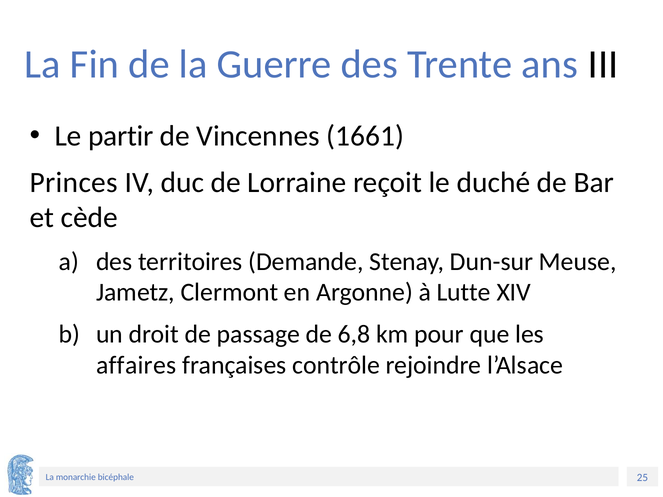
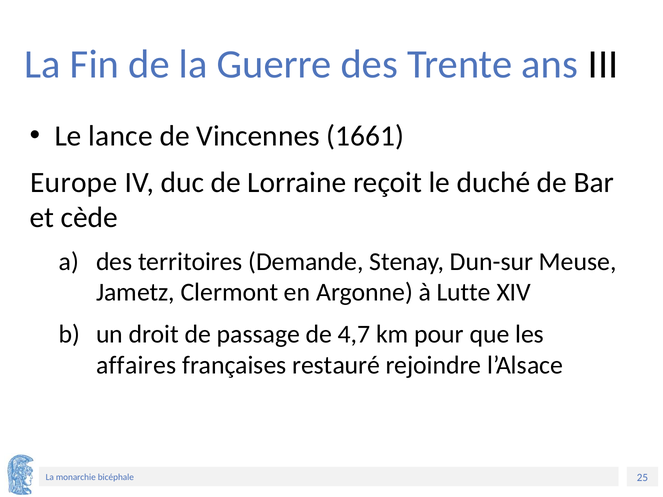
partir: partir -> lance (120, 136)
Princes: Princes -> Europe (74, 182)
6,8: 6,8 -> 4,7 (354, 334)
contrôle: contrôle -> restauré (336, 365)
